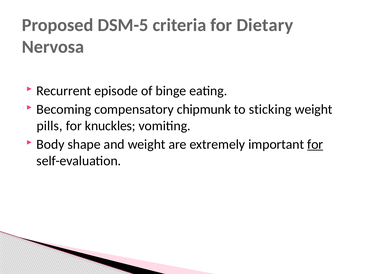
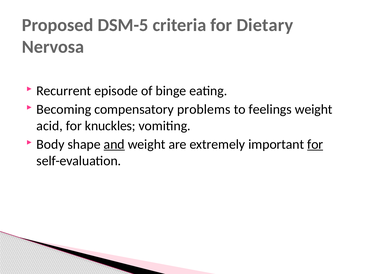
chipmunk: chipmunk -> problems (204, 109)
sticking: sticking -> feelings (270, 109)
pills: pills -> acid (50, 126)
and underline: none -> present (114, 144)
